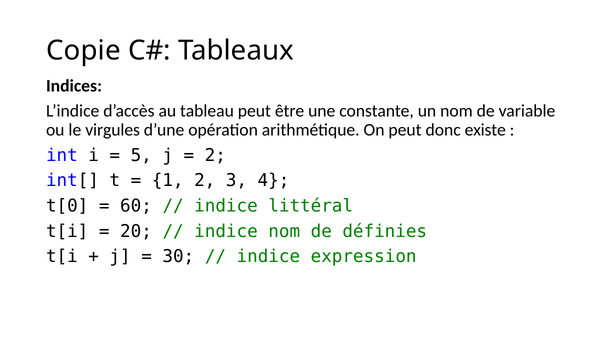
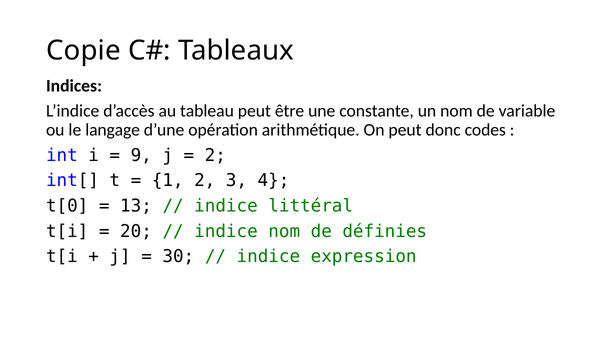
virgules: virgules -> langage (113, 130)
existe: existe -> codes (485, 130)
5: 5 -> 9 (141, 155)
60: 60 -> 13 (136, 206)
